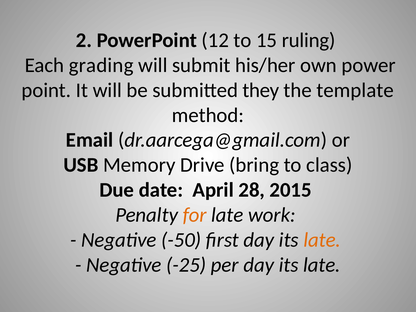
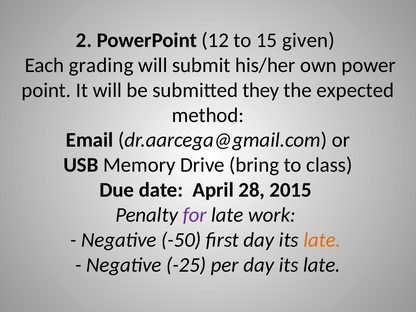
ruling: ruling -> given (308, 40)
template: template -> expected (355, 90)
for colour: orange -> purple (195, 215)
